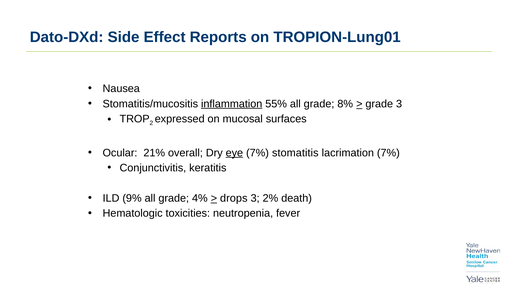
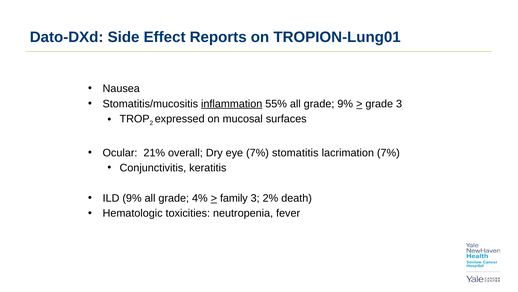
grade 8%: 8% -> 9% (345, 104)
eye underline: present -> none (234, 152)
drops: drops -> family (234, 198)
